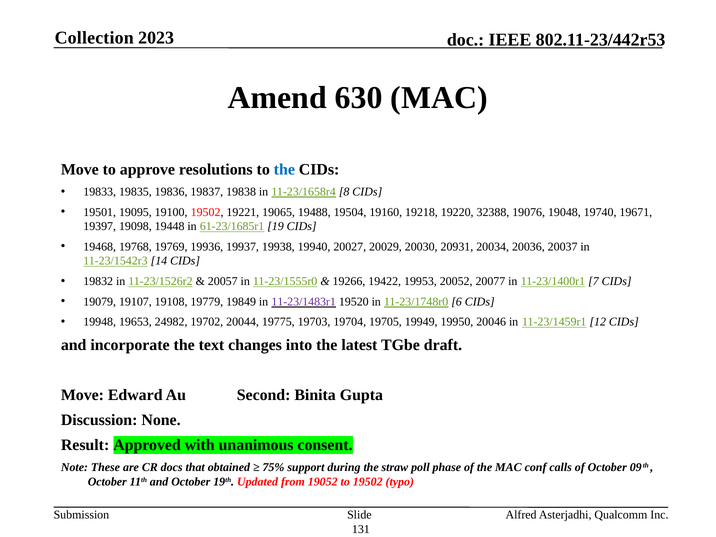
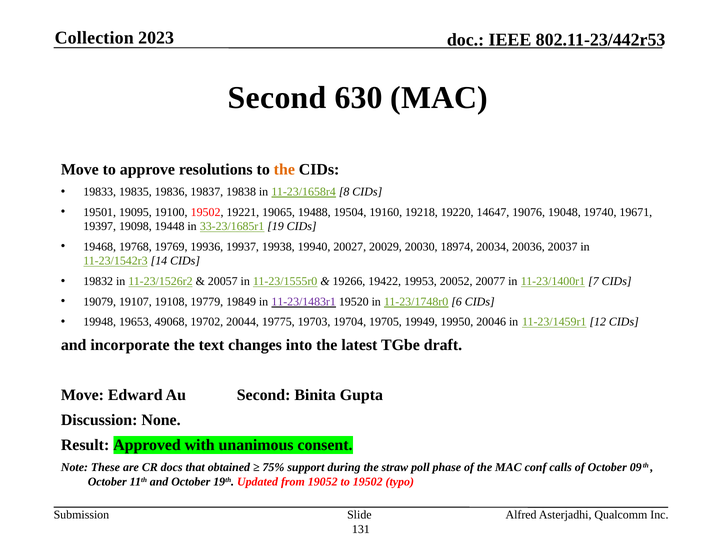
Amend: Amend -> Second (277, 98)
the colour: blue -> orange (284, 169)
32388: 32388 -> 14647 (493, 212)
61-23/1685r1: 61-23/1685r1 -> 33-23/1685r1 (232, 226)
20931: 20931 -> 18974 (457, 247)
24982: 24982 -> 49068 (171, 322)
